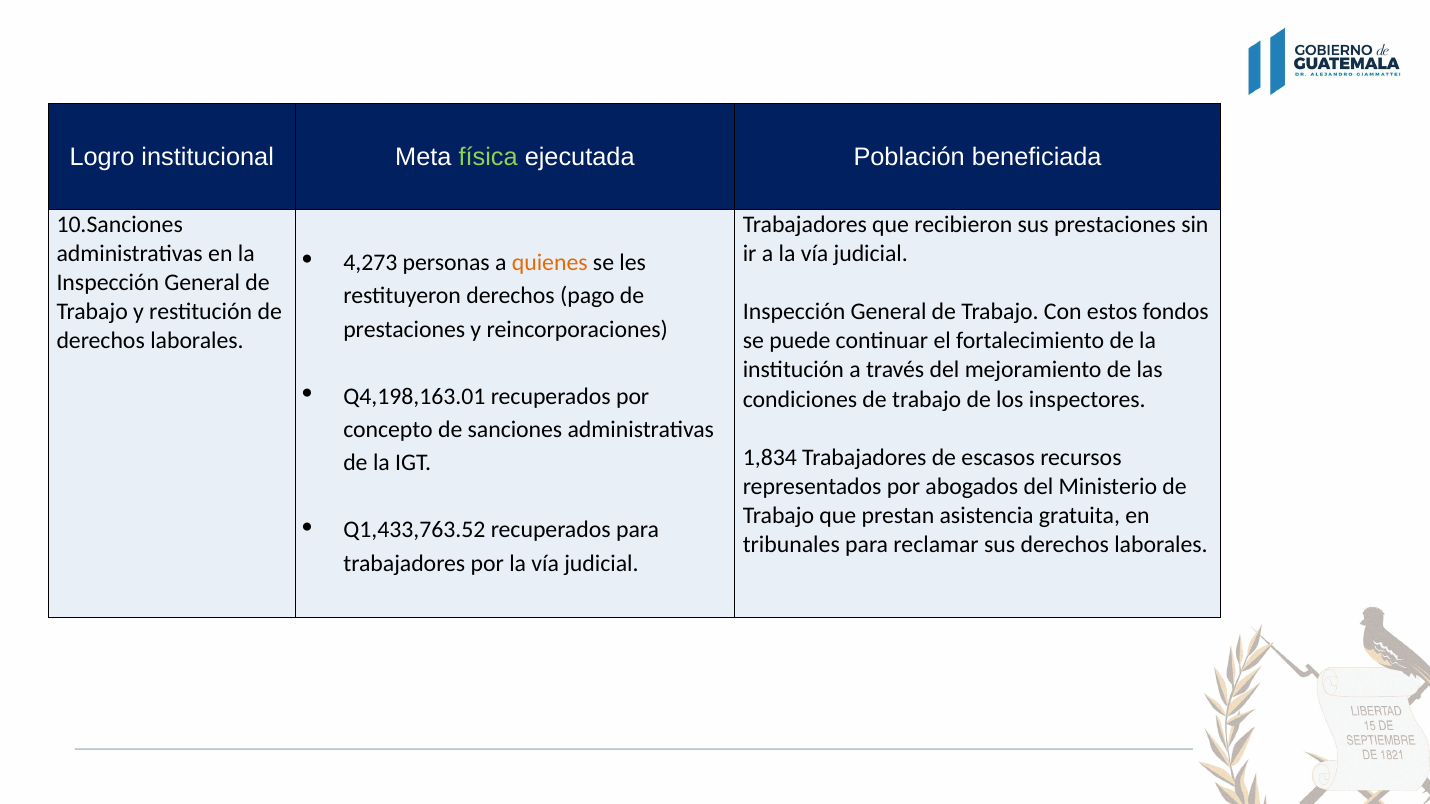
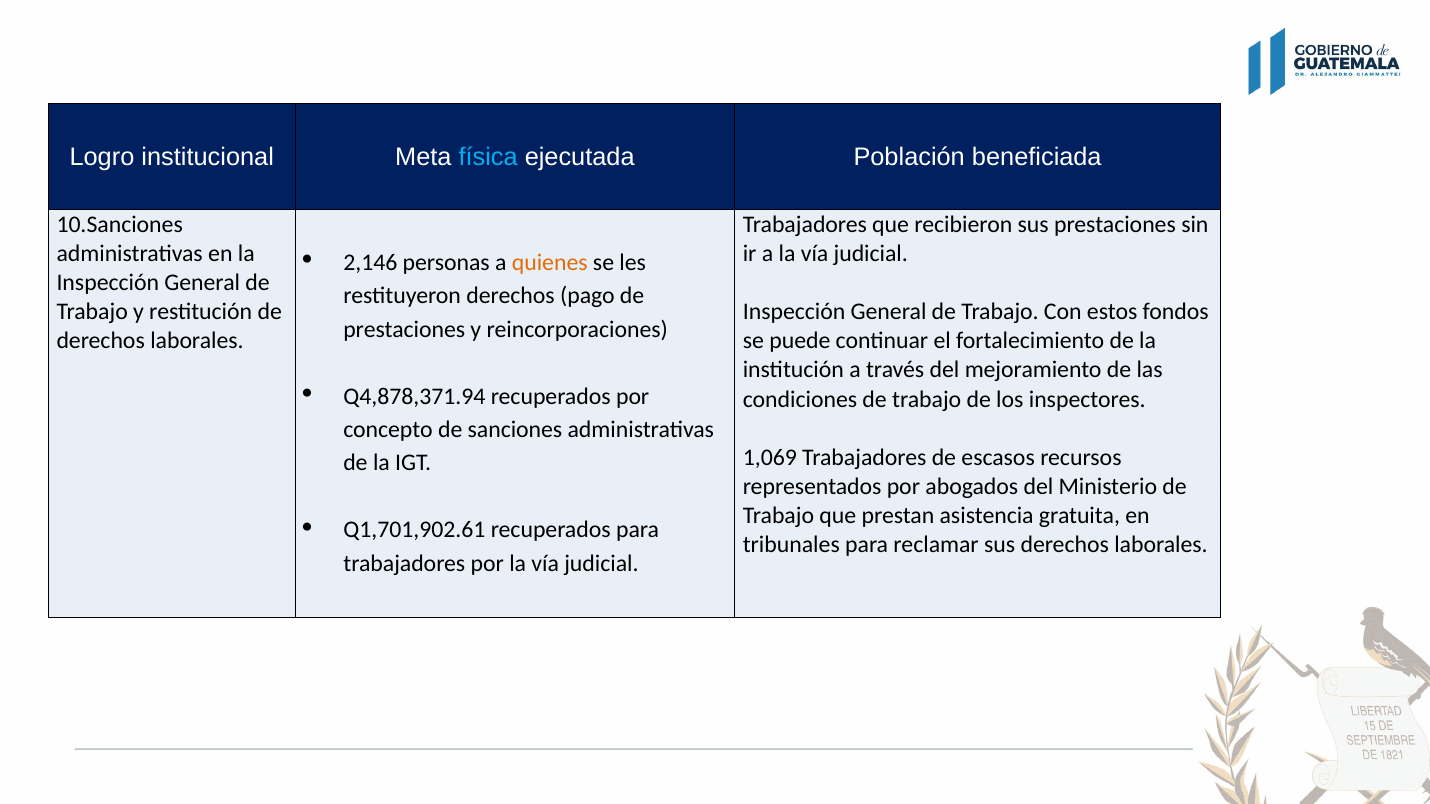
física colour: light green -> light blue (488, 157)
4,273: 4,273 -> 2,146 (370, 262)
Q4,198,163.01: Q4,198,163.01 -> Q4,878,371.94 (414, 396)
1,834: 1,834 -> 1,069 (770, 458)
Q1,433,763.52: Q1,433,763.52 -> Q1,701,902.61 (414, 530)
